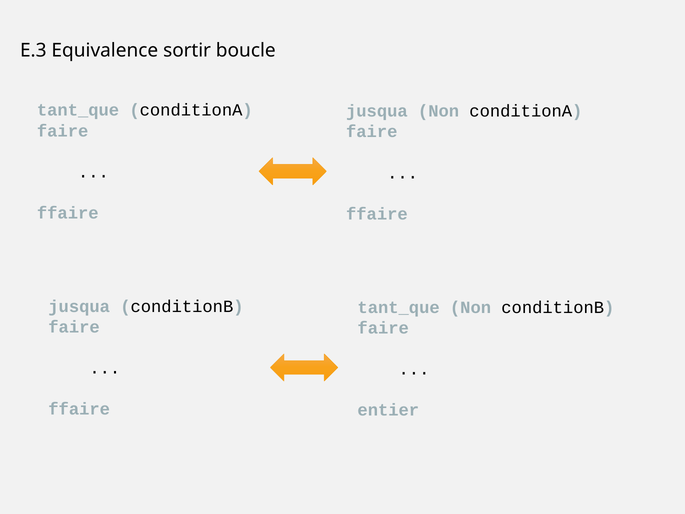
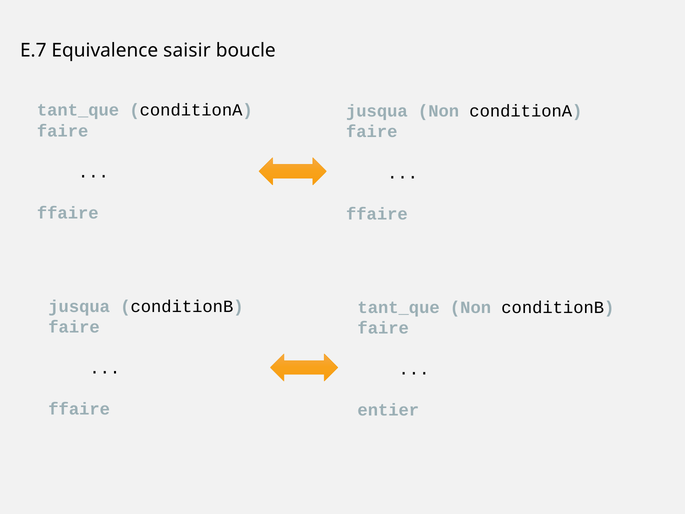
E.3: E.3 -> E.7 (33, 50)
sortir: sortir -> saisir (187, 50)
